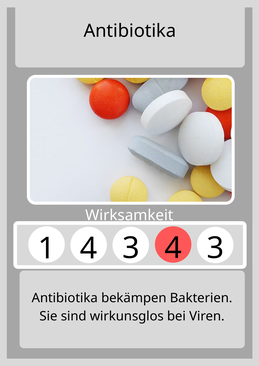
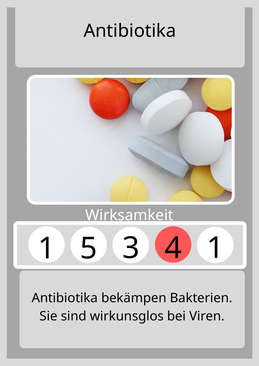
1 4: 4 -> 5 (89, 249)
3 4 3: 3 -> 1 (215, 248)
